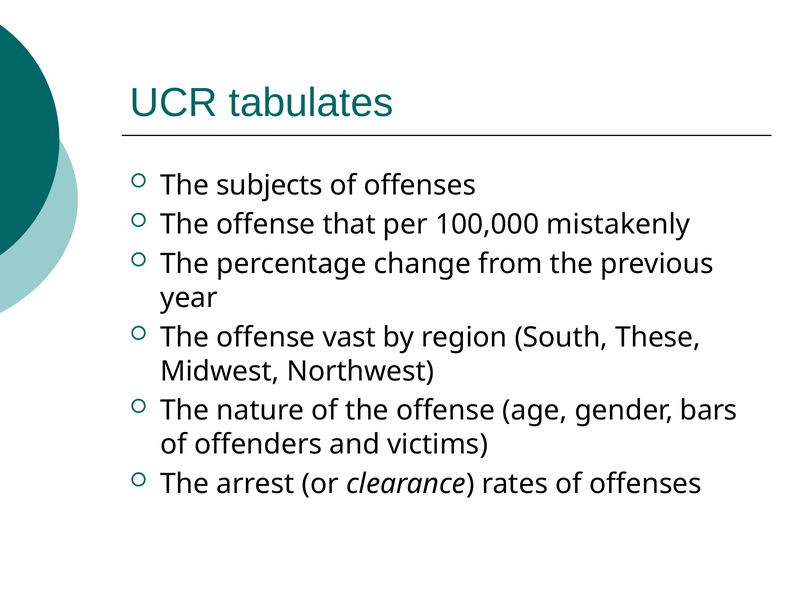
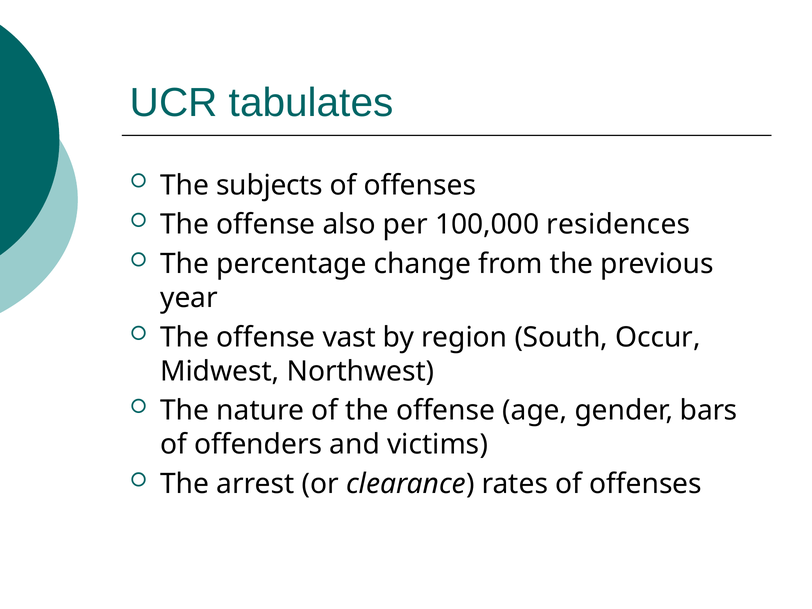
that: that -> also (349, 225)
mistakenly: mistakenly -> residences (618, 225)
These: These -> Occur (658, 337)
